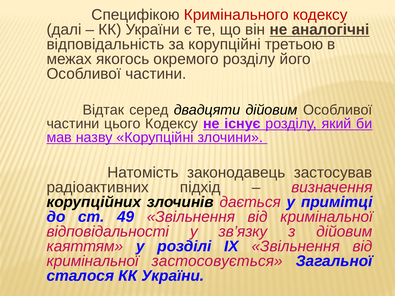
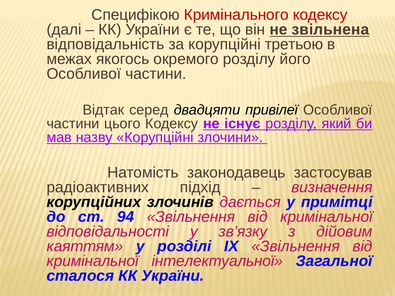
аналогічні: аналогічні -> звільнена (330, 30)
двадцяти дійовим: дійовим -> привілеї (272, 110)
49: 49 -> 94 (126, 217)
застосовується: застосовується -> інтелектуальної (217, 261)
